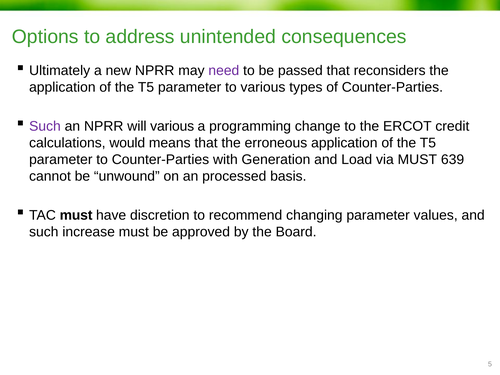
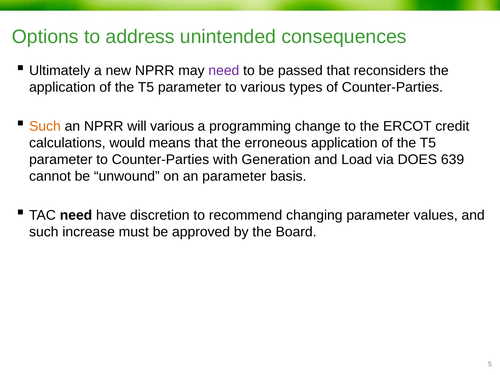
Such colour: purple -> orange (45, 126)
via MUST: MUST -> DOES (417, 160)
an processed: processed -> parameter (234, 176)
TAC must: must -> need (76, 215)
